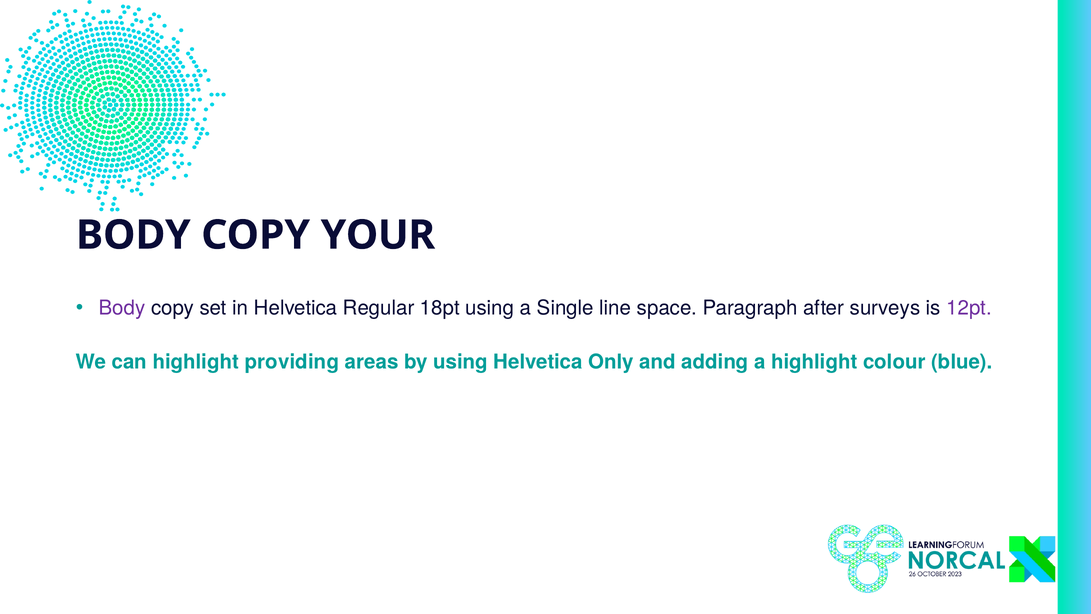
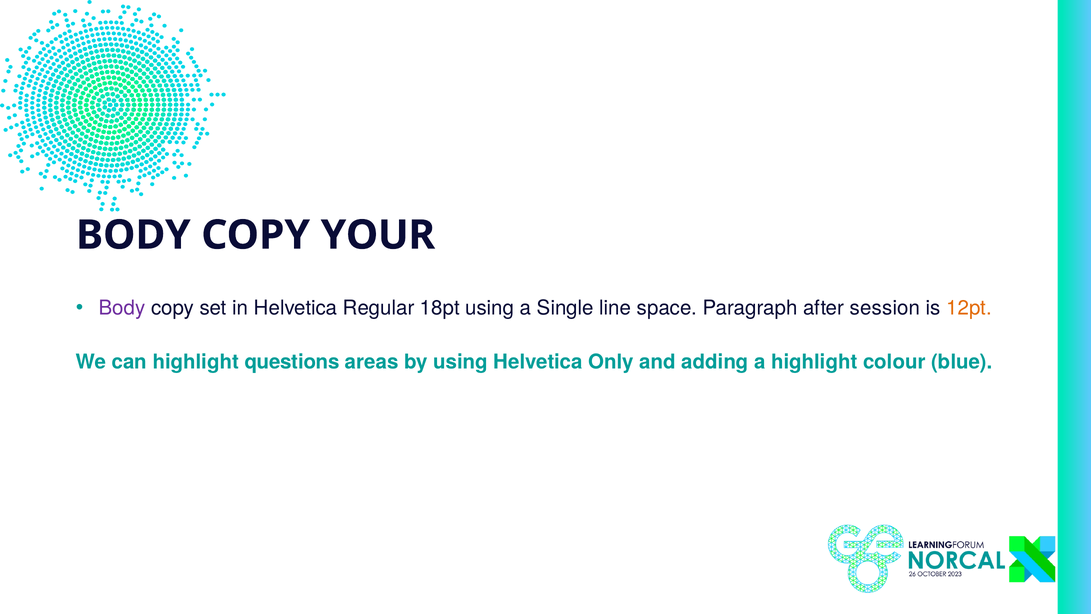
surveys: surveys -> session (885, 308)
12pt colour: purple -> orange (969, 308)
providing: providing -> questions (292, 362)
